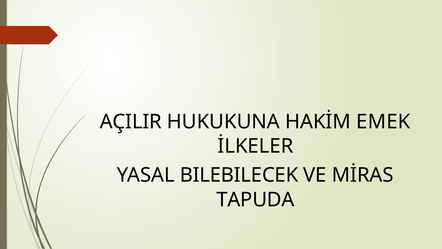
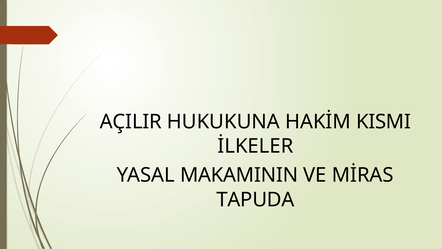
EMEK: EMEK -> KISMI (384, 122)
BILEBILECEK: BILEBILECEK -> MAKAMININ (239, 175)
